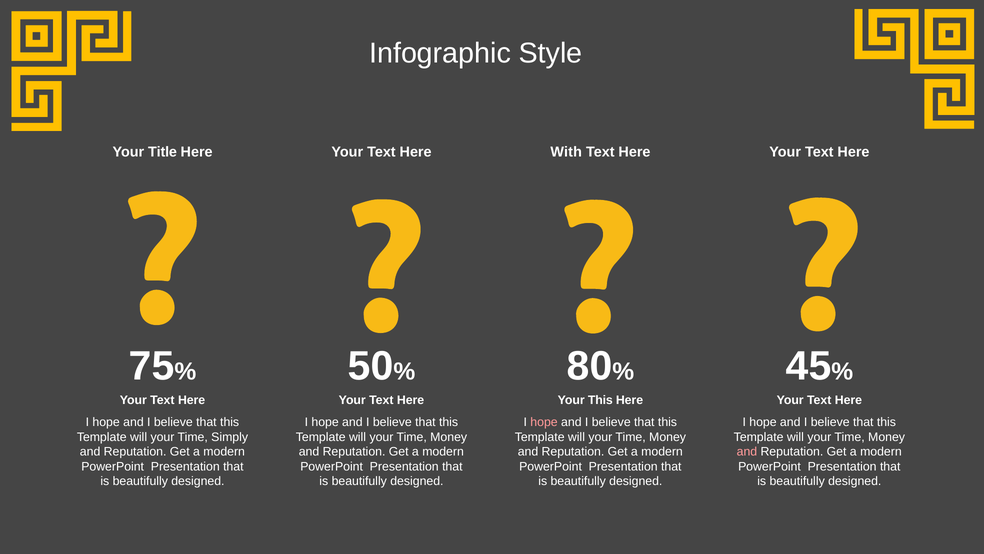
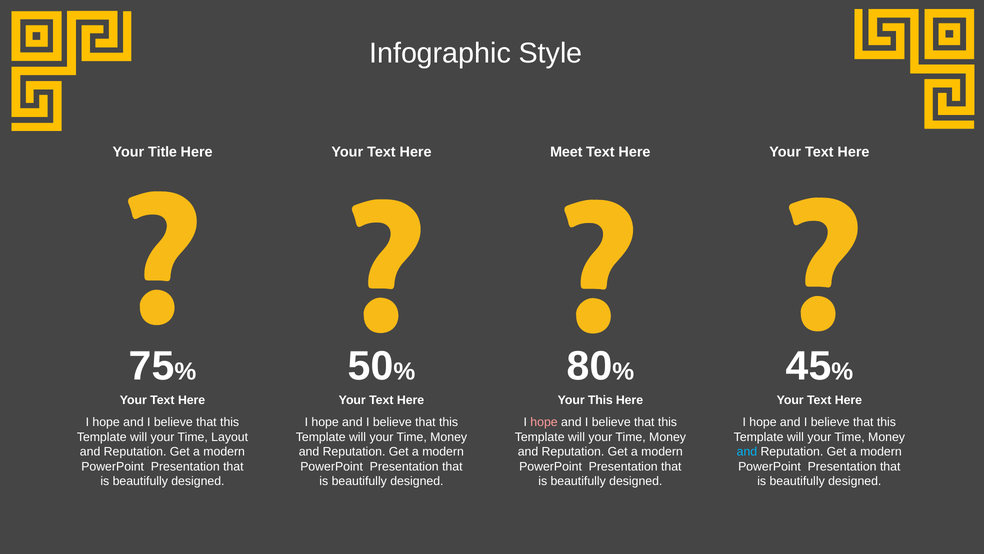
With: With -> Meet (566, 152)
Simply: Simply -> Layout (230, 437)
and colour: pink -> light blue (747, 451)
